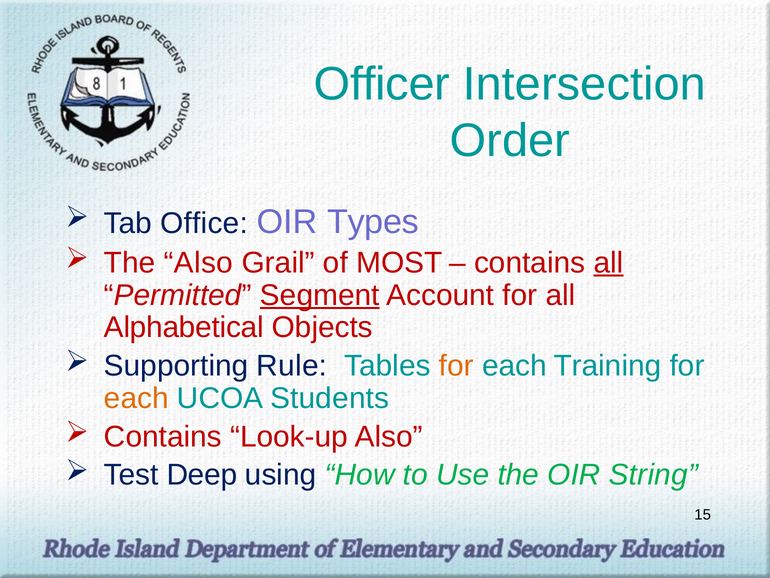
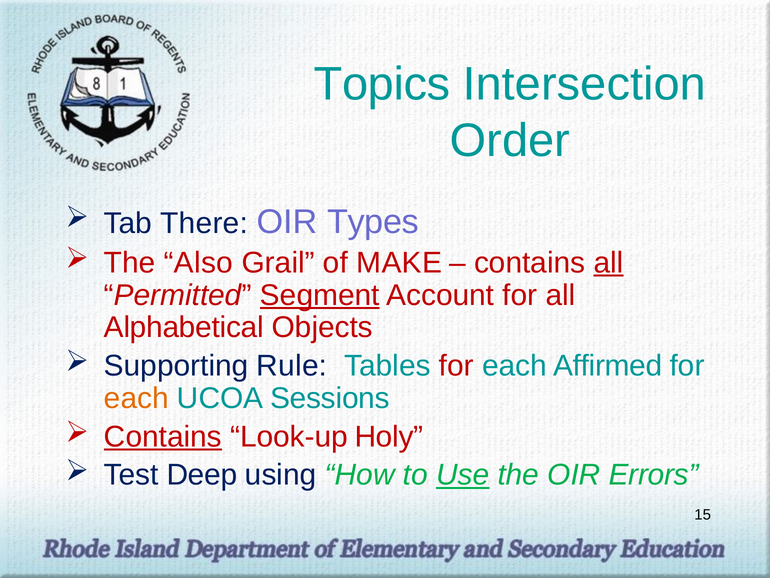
Officer: Officer -> Topics (382, 84)
Office: Office -> There (204, 223)
MOST: MOST -> MAKE (399, 263)
for colour: orange -> red (456, 366)
Training: Training -> Affirmed (608, 366)
Students: Students -> Sessions (330, 398)
Contains underline: none -> present (163, 436)
Look-up Also: Also -> Holy (389, 436)
Use underline: none -> present (463, 475)
String: String -> Errors (654, 475)
